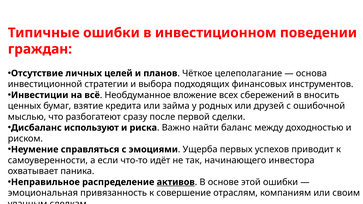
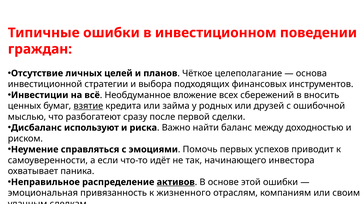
взятие underline: none -> present (88, 106)
Ущерба: Ущерба -> Помочь (200, 150)
совершение: совершение -> жизненного (184, 193)
